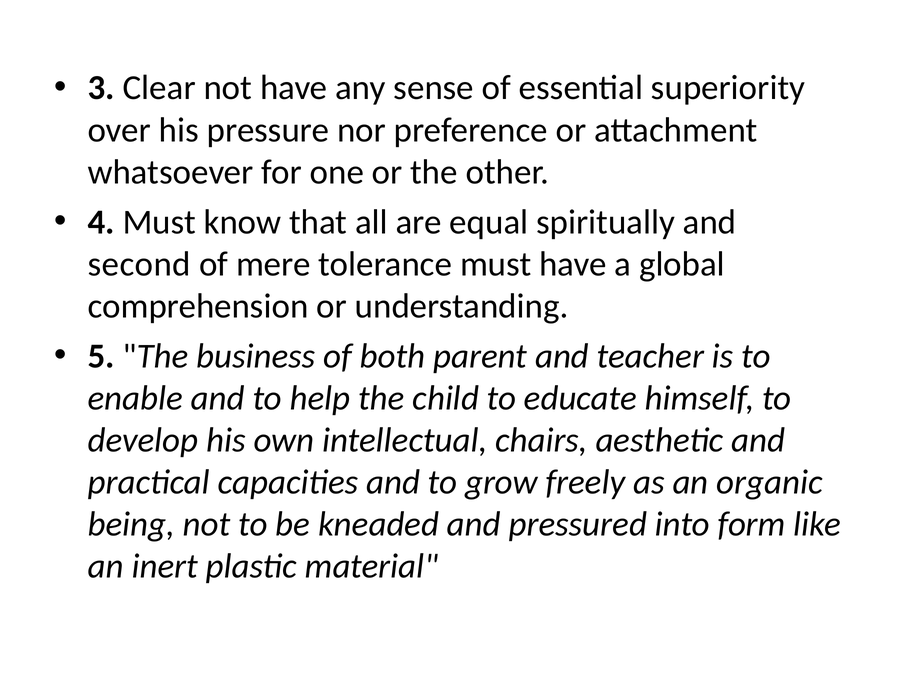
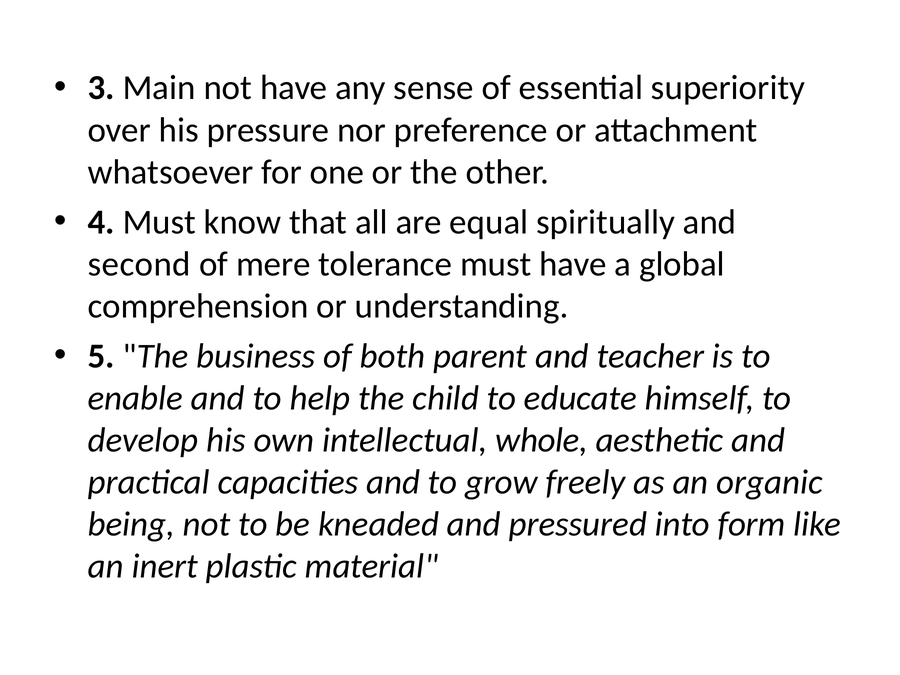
Clear: Clear -> Main (159, 88)
chairs: chairs -> whole (542, 440)
